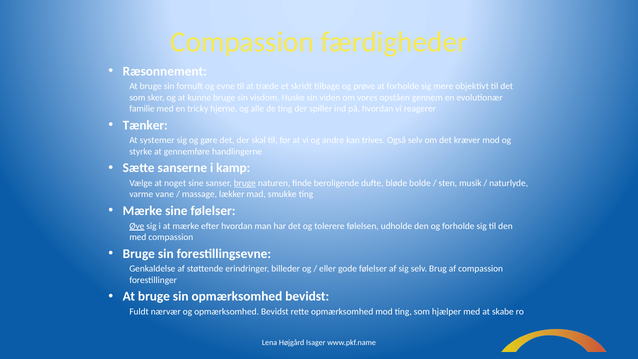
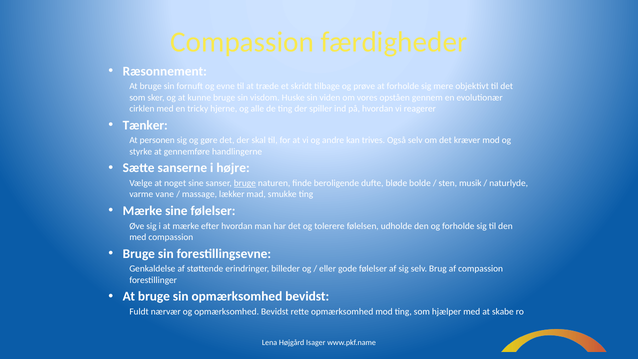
familie: familie -> cirklen (142, 109)
systemer: systemer -> personen (157, 140)
kamp: kamp -> højre (233, 168)
Øve underline: present -> none (137, 226)
